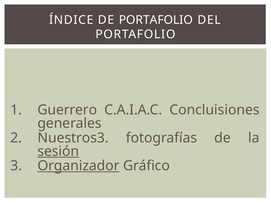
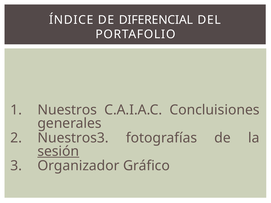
DE PORTAFOLIO: PORTAFOLIO -> DIFERENCIAL (156, 20)
Guerrero: Guerrero -> Nuestros (67, 110)
Organizador underline: present -> none (78, 166)
